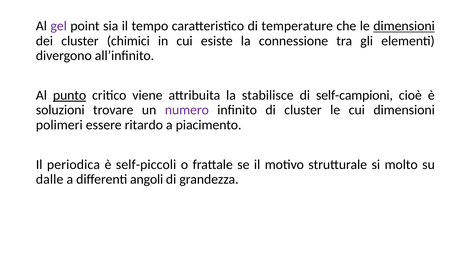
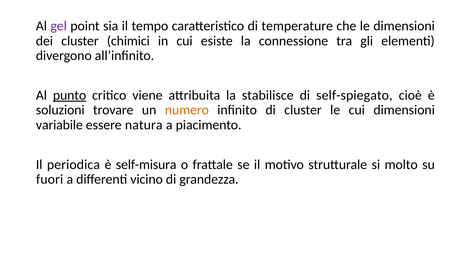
dimensioni underline: present -> none (404, 26)
self-campioni: self-campioni -> self-spiegato (354, 95)
numero colour: purple -> orange (187, 110)
polimeri: polimeri -> variabile (59, 125)
ritardo: ritardo -> natura (144, 125)
self-piccoli: self-piccoli -> self-misura (146, 164)
dalle: dalle -> fuori (50, 179)
angoli: angoli -> vicino (147, 179)
